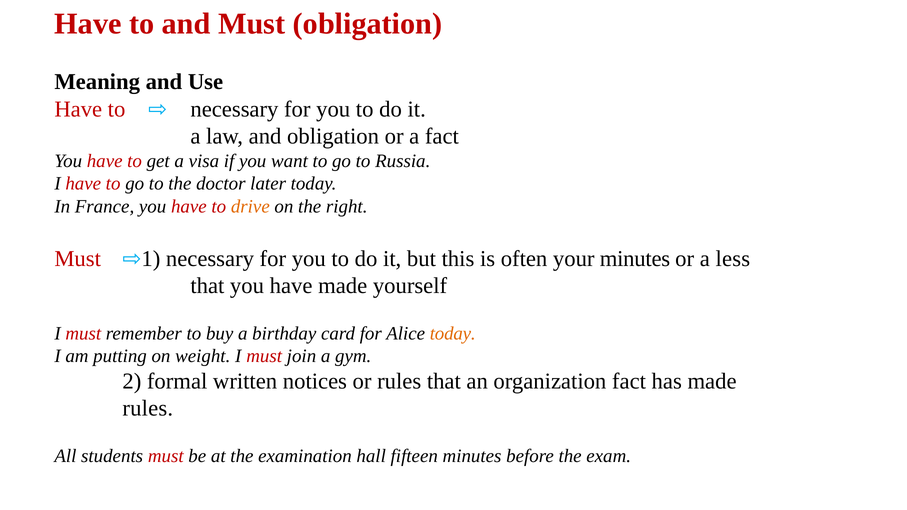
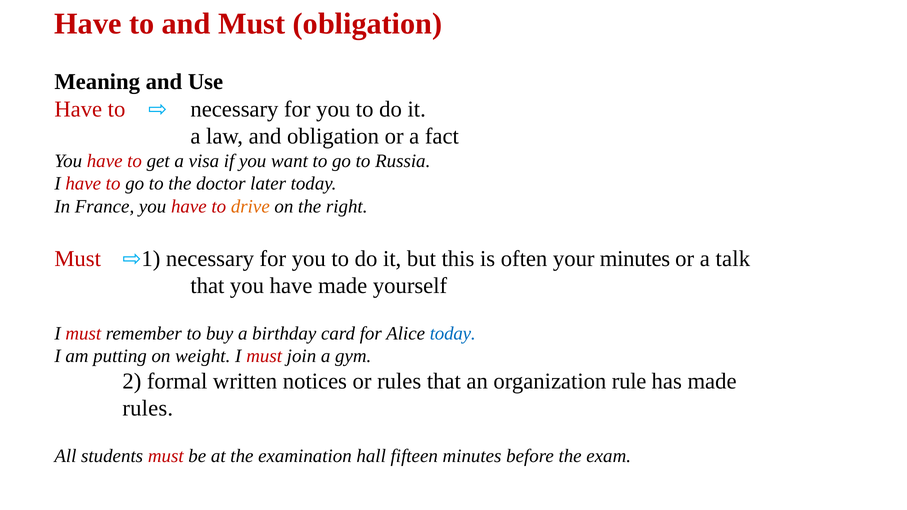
less: less -> talk (733, 259)
today colour: orange -> blue (453, 333)
organization fact: fact -> rule (629, 381)
